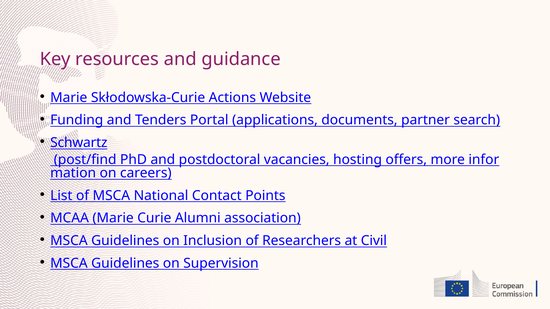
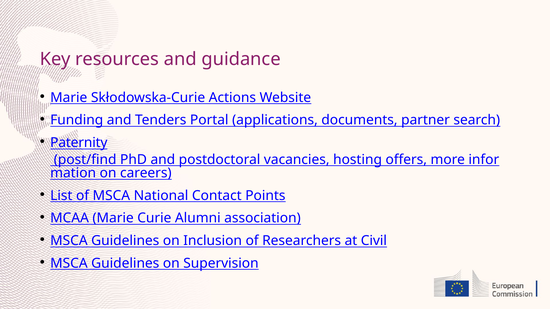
Schwartz: Schwartz -> Paternity (79, 143)
